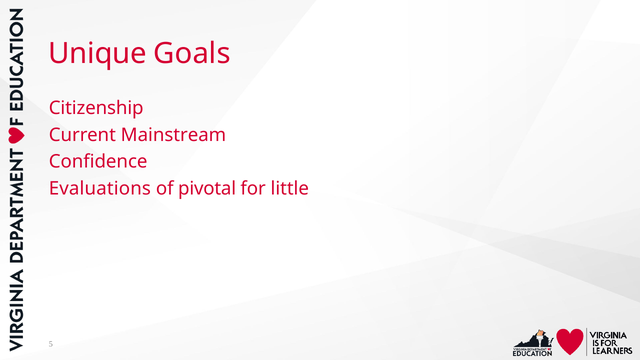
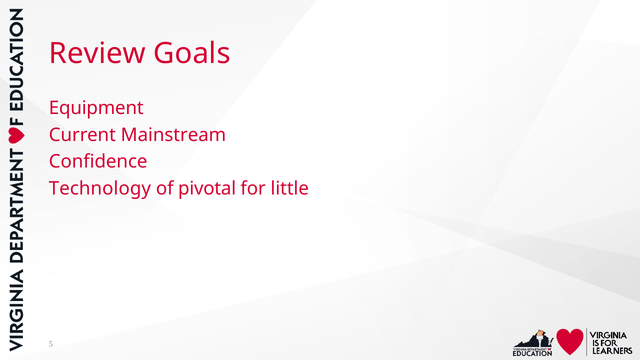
Unique: Unique -> Review (97, 54)
Citizenship: Citizenship -> Equipment (96, 108)
Evaluations: Evaluations -> Technology (100, 189)
